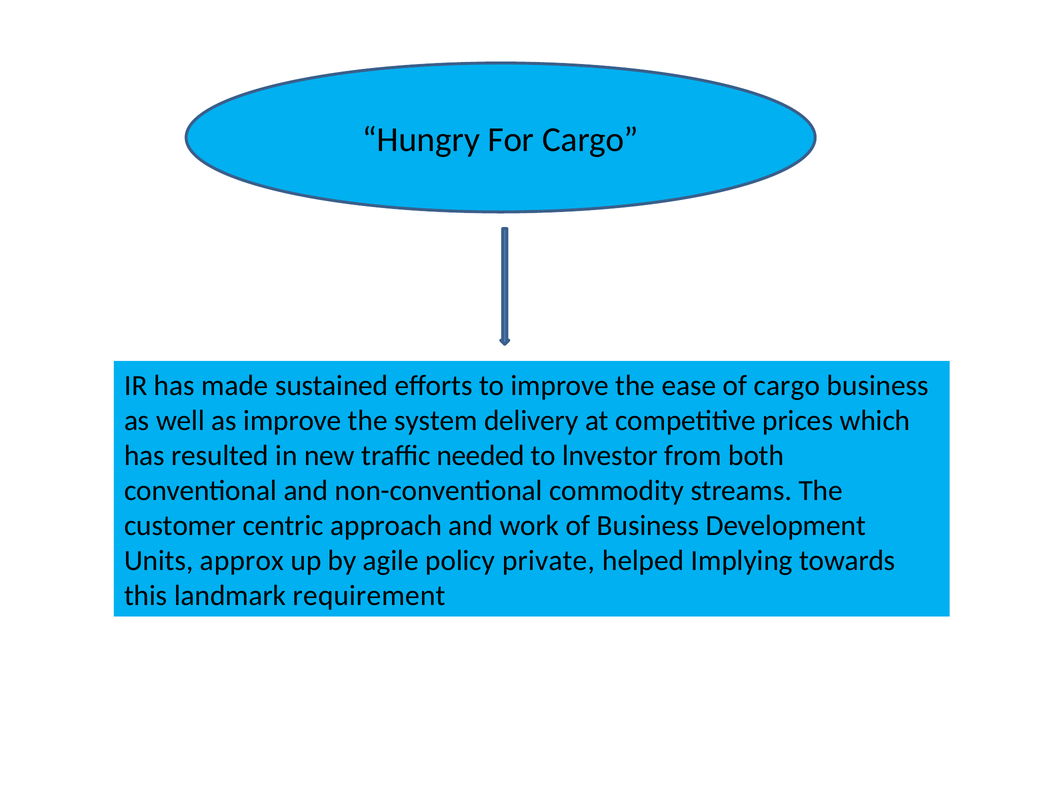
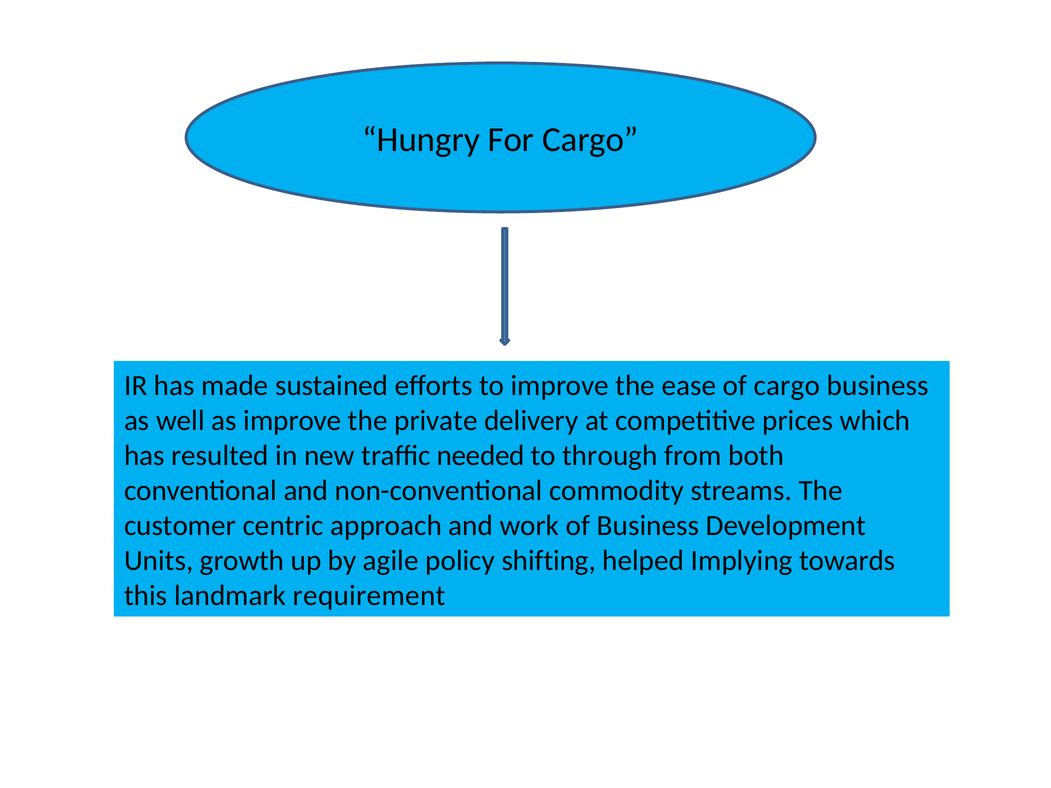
system: system -> private (436, 421)
lnvestor: lnvestor -> through (610, 456)
approx: approx -> growth (242, 561)
private: private -> shifting (549, 561)
